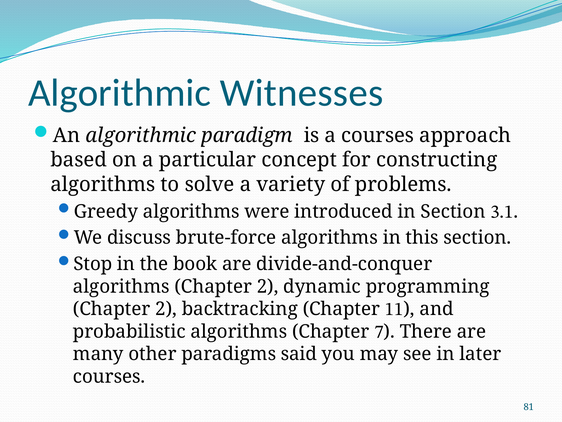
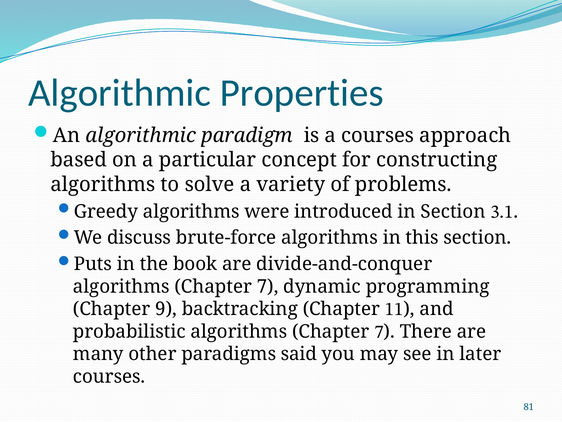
Witnesses: Witnesses -> Properties (302, 93)
Stop: Stop -> Puts (93, 264)
2: 2 -> 7 (268, 286)
2: 2 -> 9 (166, 309)
